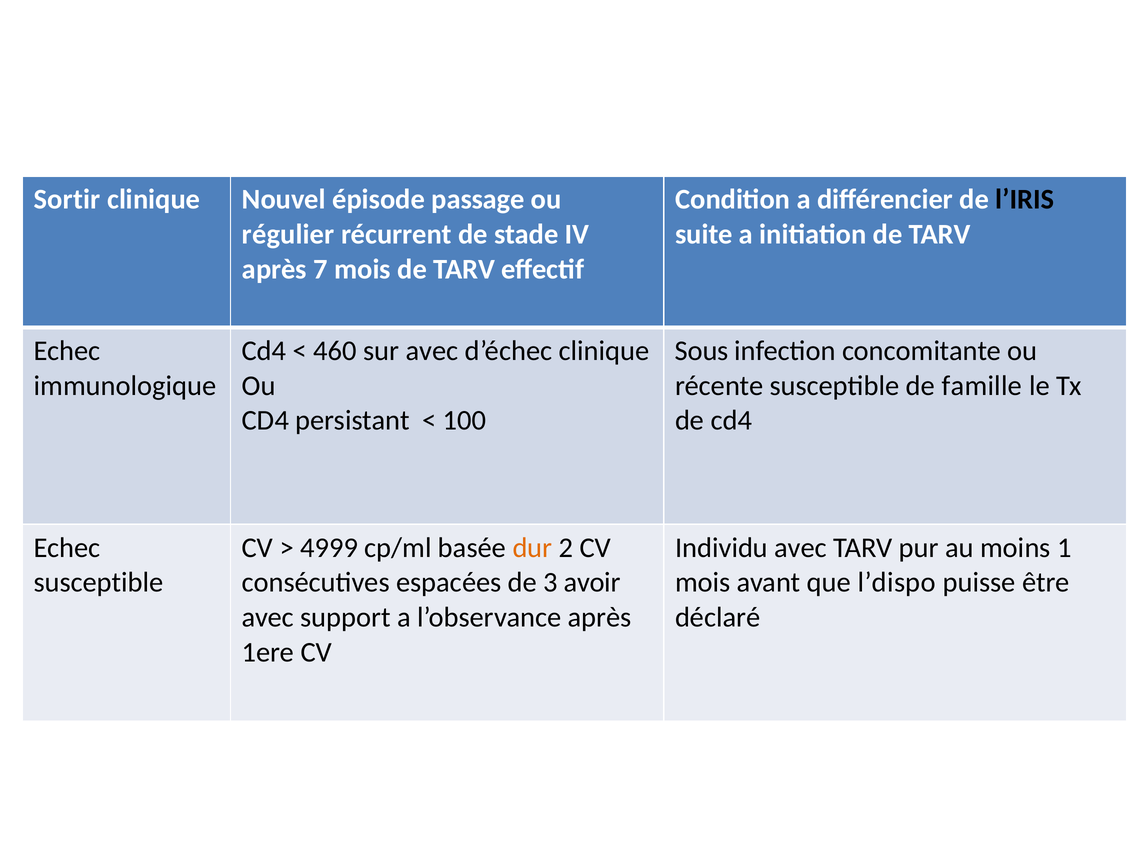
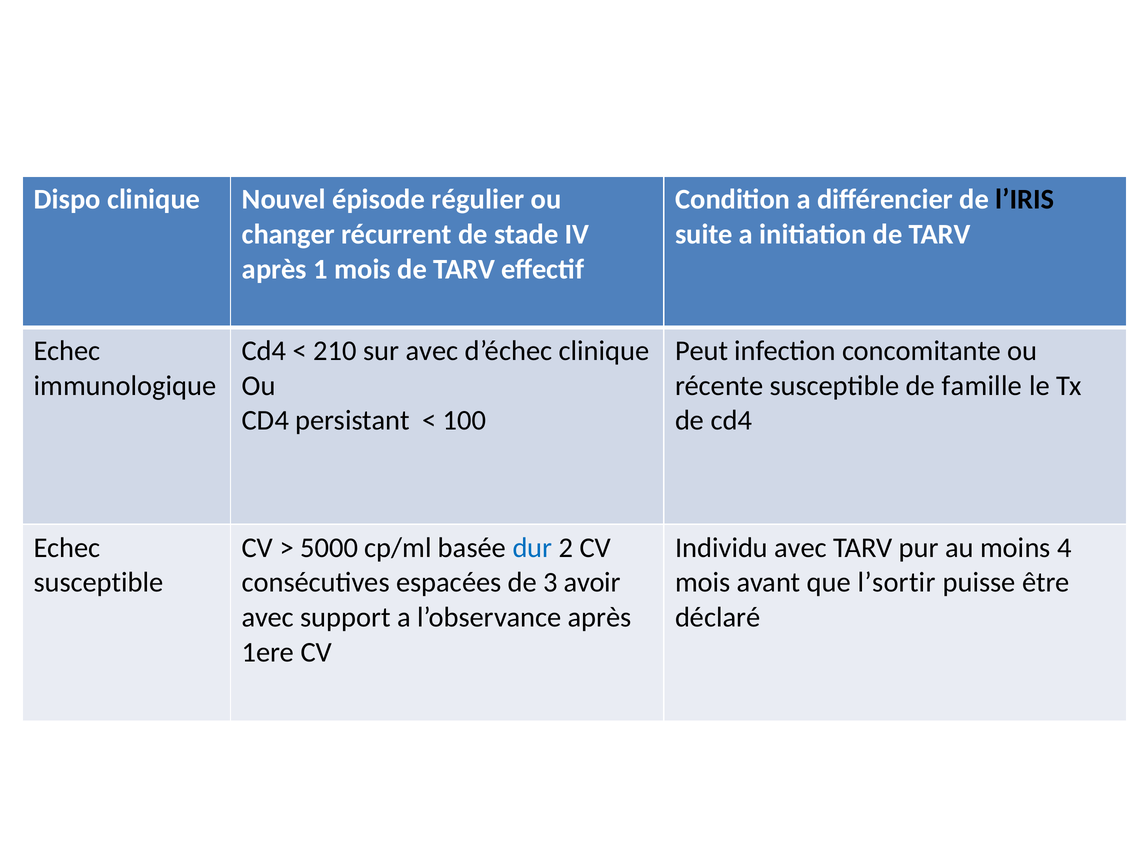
Sortir: Sortir -> Dispo (67, 200)
passage: passage -> régulier (478, 200)
régulier: régulier -> changer (288, 234)
7: 7 -> 1 (320, 269)
460: 460 -> 210 (335, 351)
Sous: Sous -> Peut (702, 351)
4999: 4999 -> 5000 (329, 548)
dur colour: orange -> blue (532, 548)
1: 1 -> 4 (1064, 548)
l’dispo: l’dispo -> l’sortir (897, 583)
